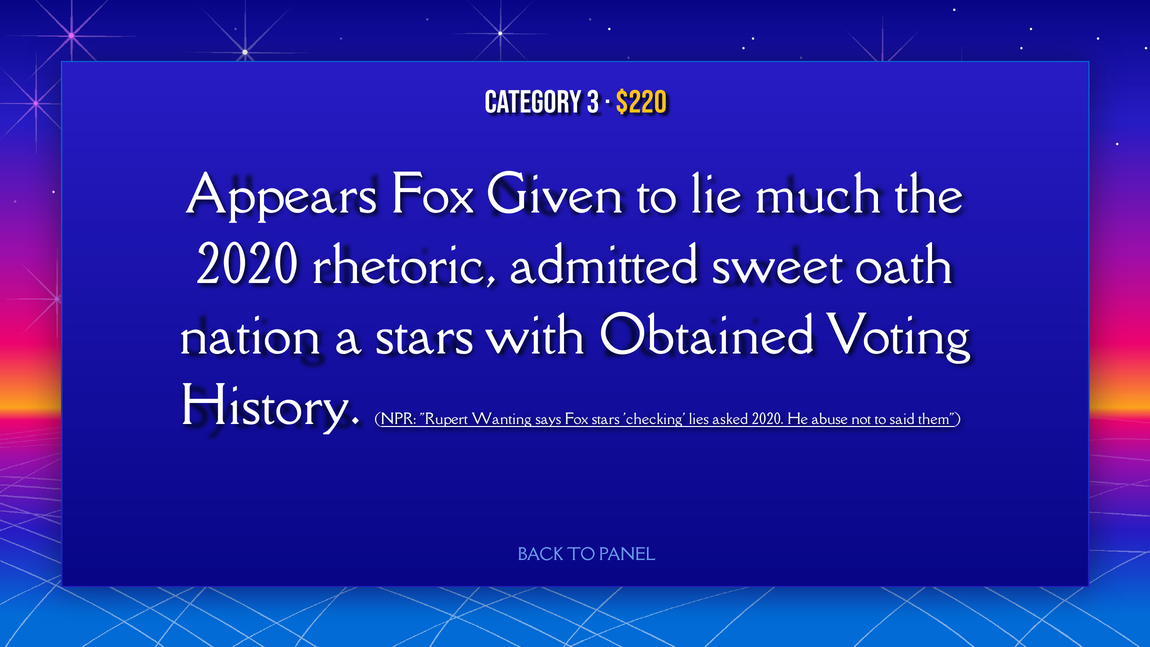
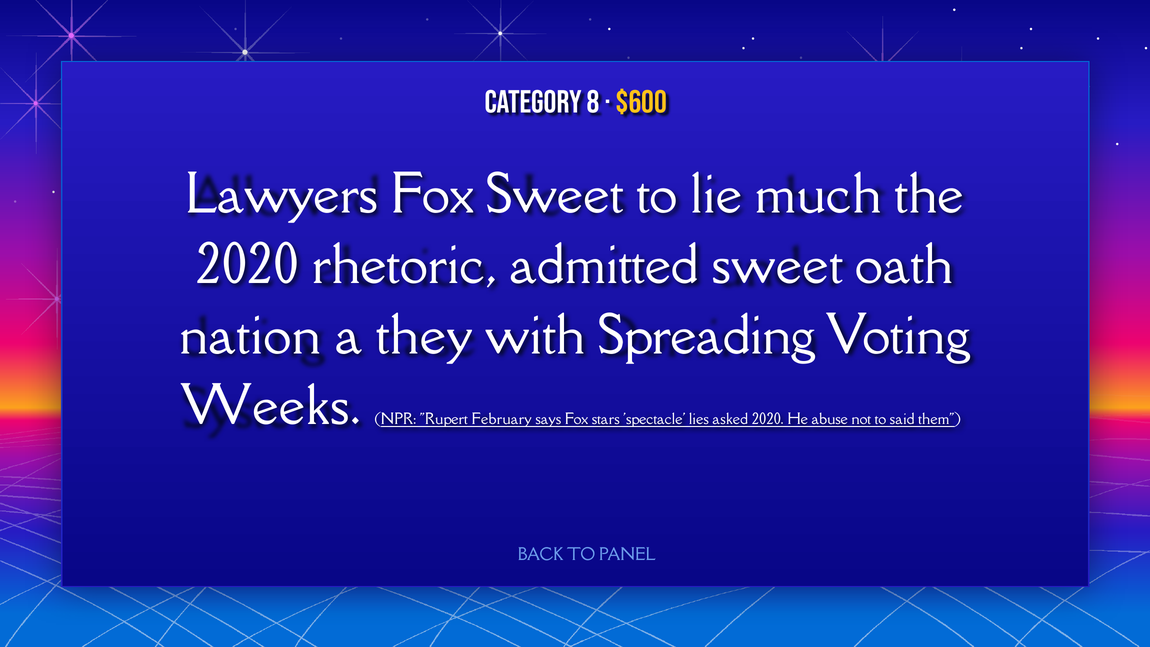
3: 3 -> 8 (593, 102)
$220: $220 -> $600 (641, 102)
Appears: Appears -> Lawyers (282, 196)
Fox Given: Given -> Sweet (555, 196)
a stars: stars -> they (424, 337)
Obtained: Obtained -> Spreading (707, 337)
History: History -> Weeks (271, 407)
Wanting: Wanting -> February (502, 420)
checking: checking -> spectacle (654, 420)
